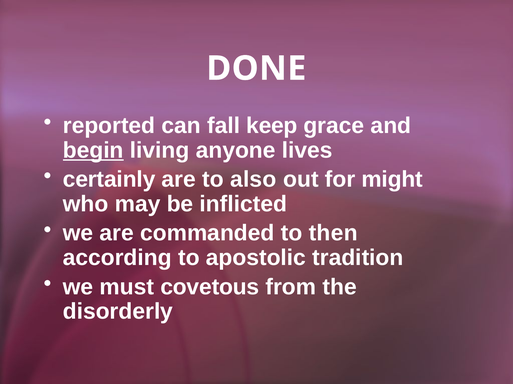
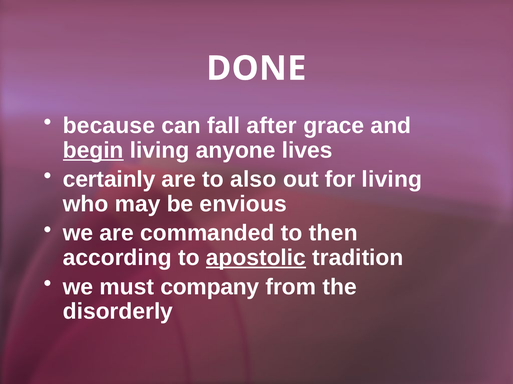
reported: reported -> because (109, 126)
keep: keep -> after (272, 126)
for might: might -> living (392, 180)
inflicted: inflicted -> envious (243, 204)
apostolic underline: none -> present (256, 258)
covetous: covetous -> company (210, 287)
